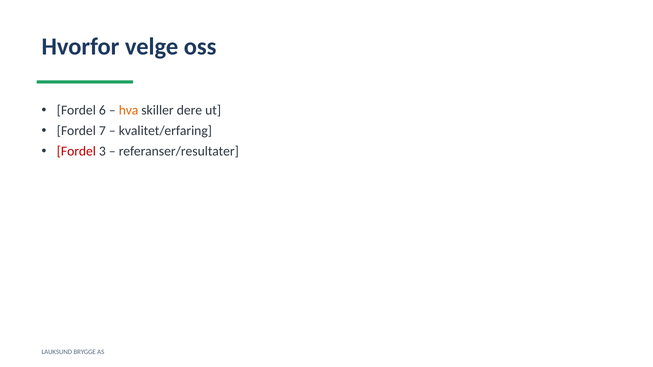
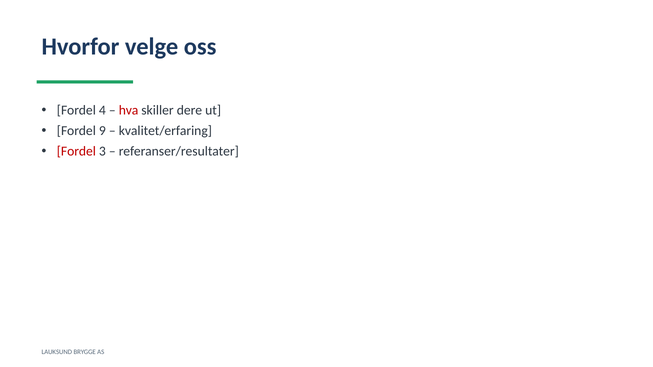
6: 6 -> 4 (102, 111)
hva colour: orange -> red (129, 111)
7: 7 -> 9 (102, 131)
